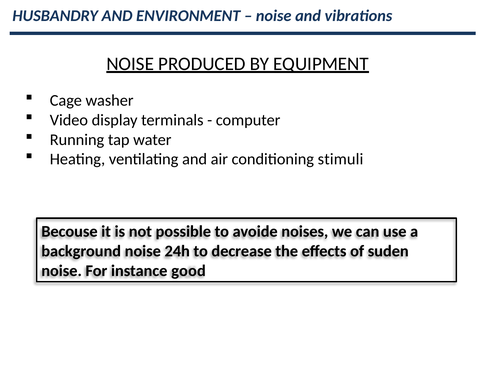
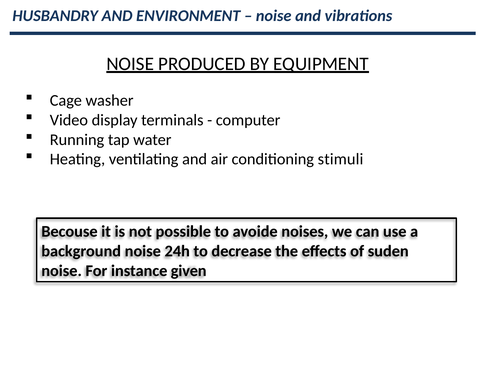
good: good -> given (189, 270)
